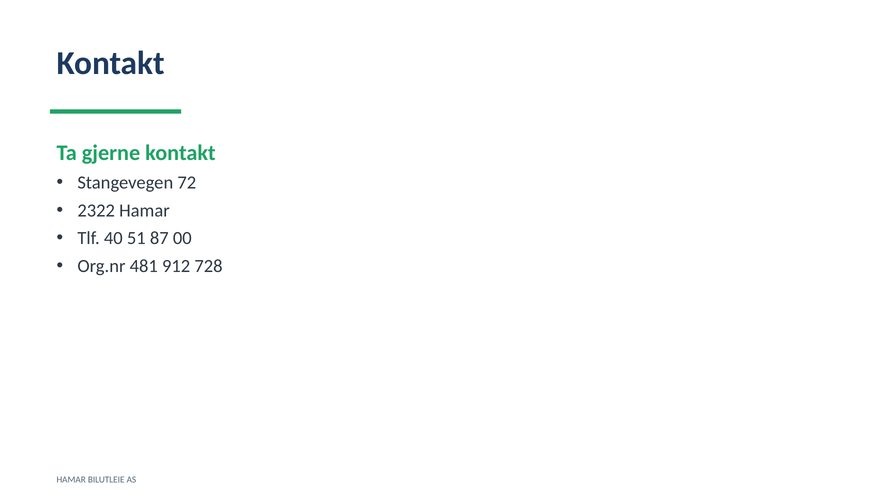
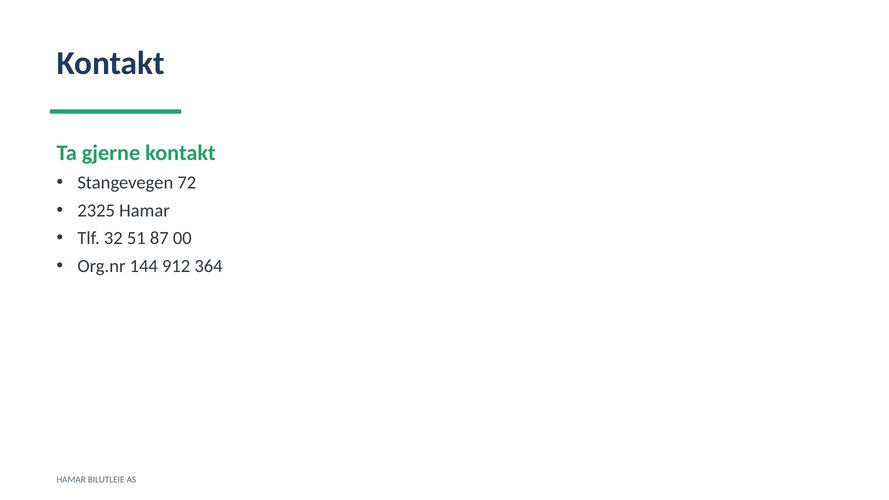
2322: 2322 -> 2325 (96, 211)
40: 40 -> 32 (113, 238)
481: 481 -> 144 (144, 266)
728: 728 -> 364 (209, 266)
